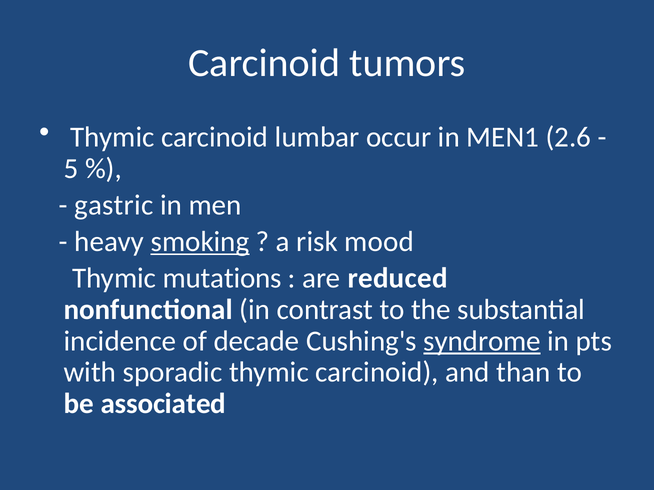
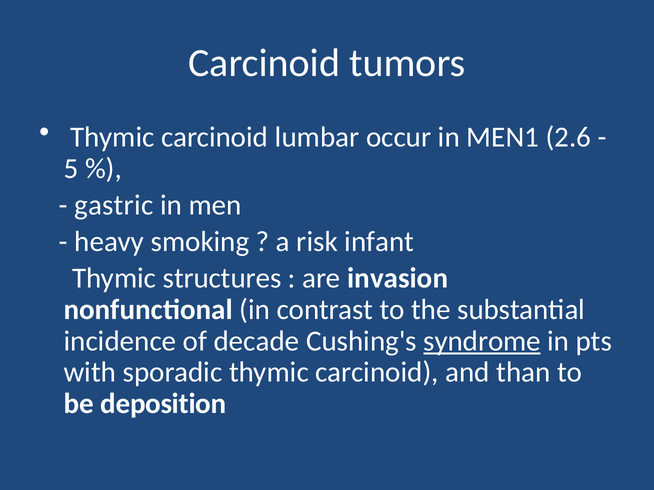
smoking underline: present -> none (200, 242)
mood: mood -> infant (379, 242)
mutations: mutations -> structures (222, 279)
reduced: reduced -> invasion (398, 279)
associated: associated -> deposition (163, 404)
